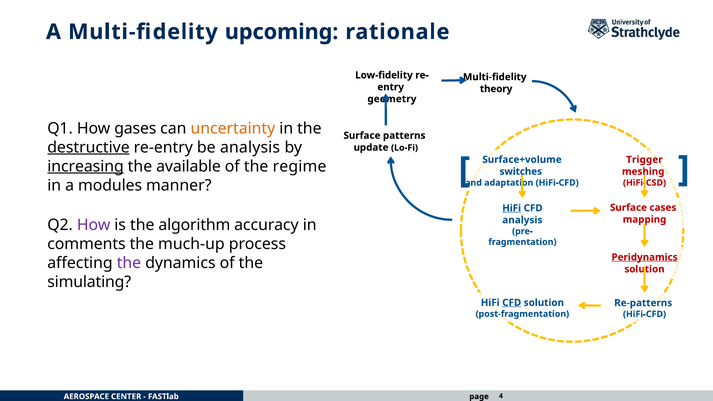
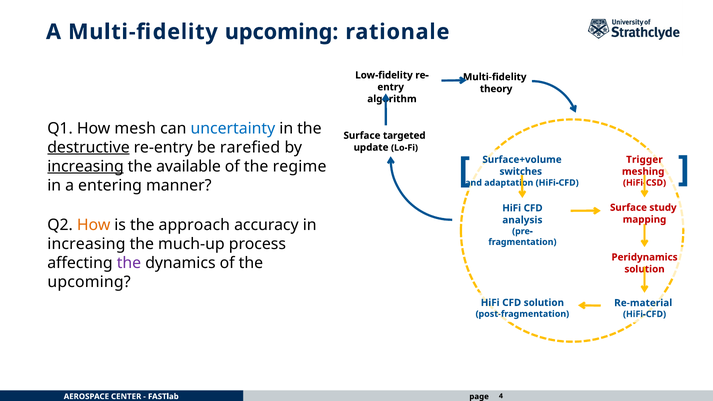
geometry: geometry -> algorithm (392, 99)
gases: gases -> mesh (135, 128)
uncertainty colour: orange -> blue (233, 128)
patterns: patterns -> targeted (404, 136)
be analysis: analysis -> rarefied (250, 147)
modules: modules -> entering (110, 185)
cases: cases -> study (663, 208)
HiFi underline: present -> none (512, 208)
How colour: purple -> orange (94, 225)
algorithm: algorithm -> approach (194, 225)
comments: comments -> increasing (86, 244)
Peridynamics underline: present -> none (645, 257)
simulating: simulating -> upcoming (89, 282)
CFD underline: present -> none (512, 303)
Re-patterns: Re-patterns -> Re-material (643, 303)
